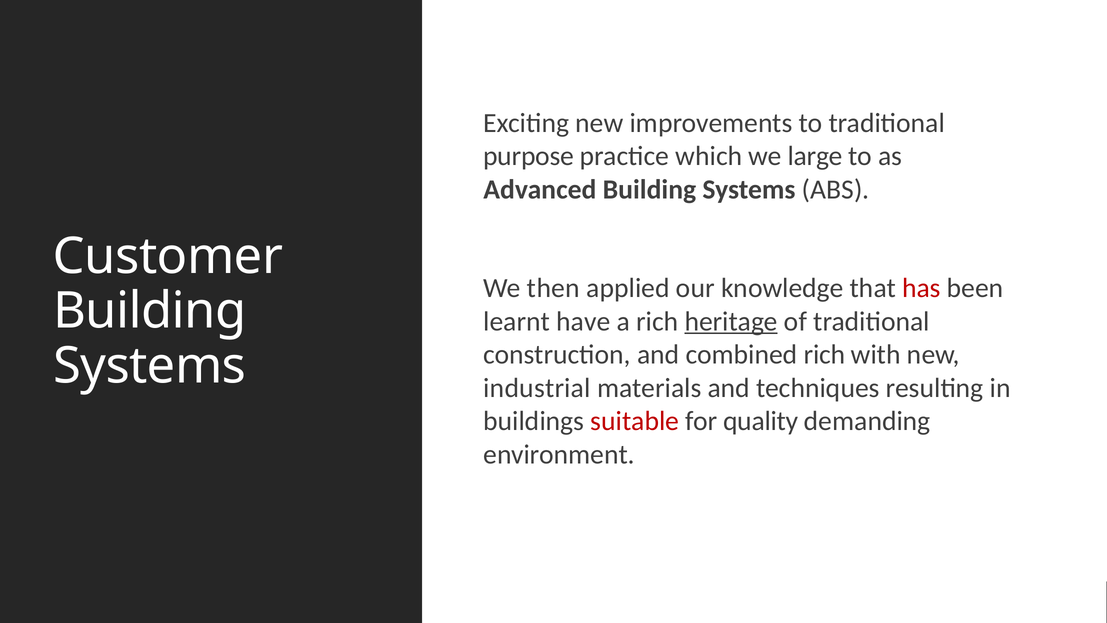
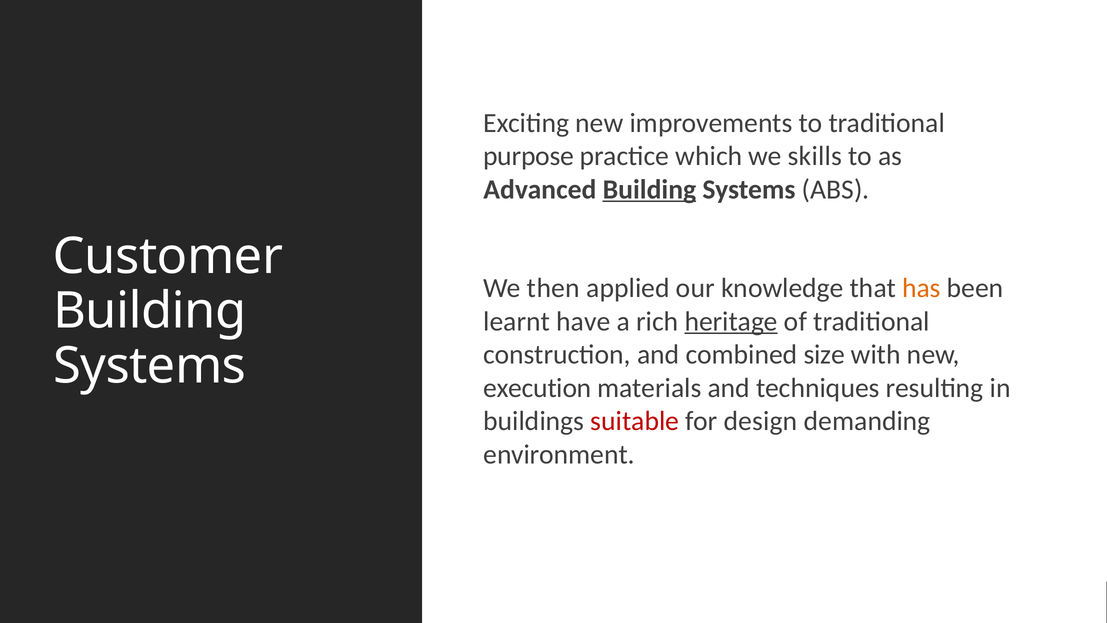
large: large -> skills (815, 156)
Building underline: none -> present (649, 189)
has colour: red -> orange (921, 288)
combined rich: rich -> size (824, 355)
industrial: industrial -> execution (537, 388)
quality: quality -> design (761, 421)
